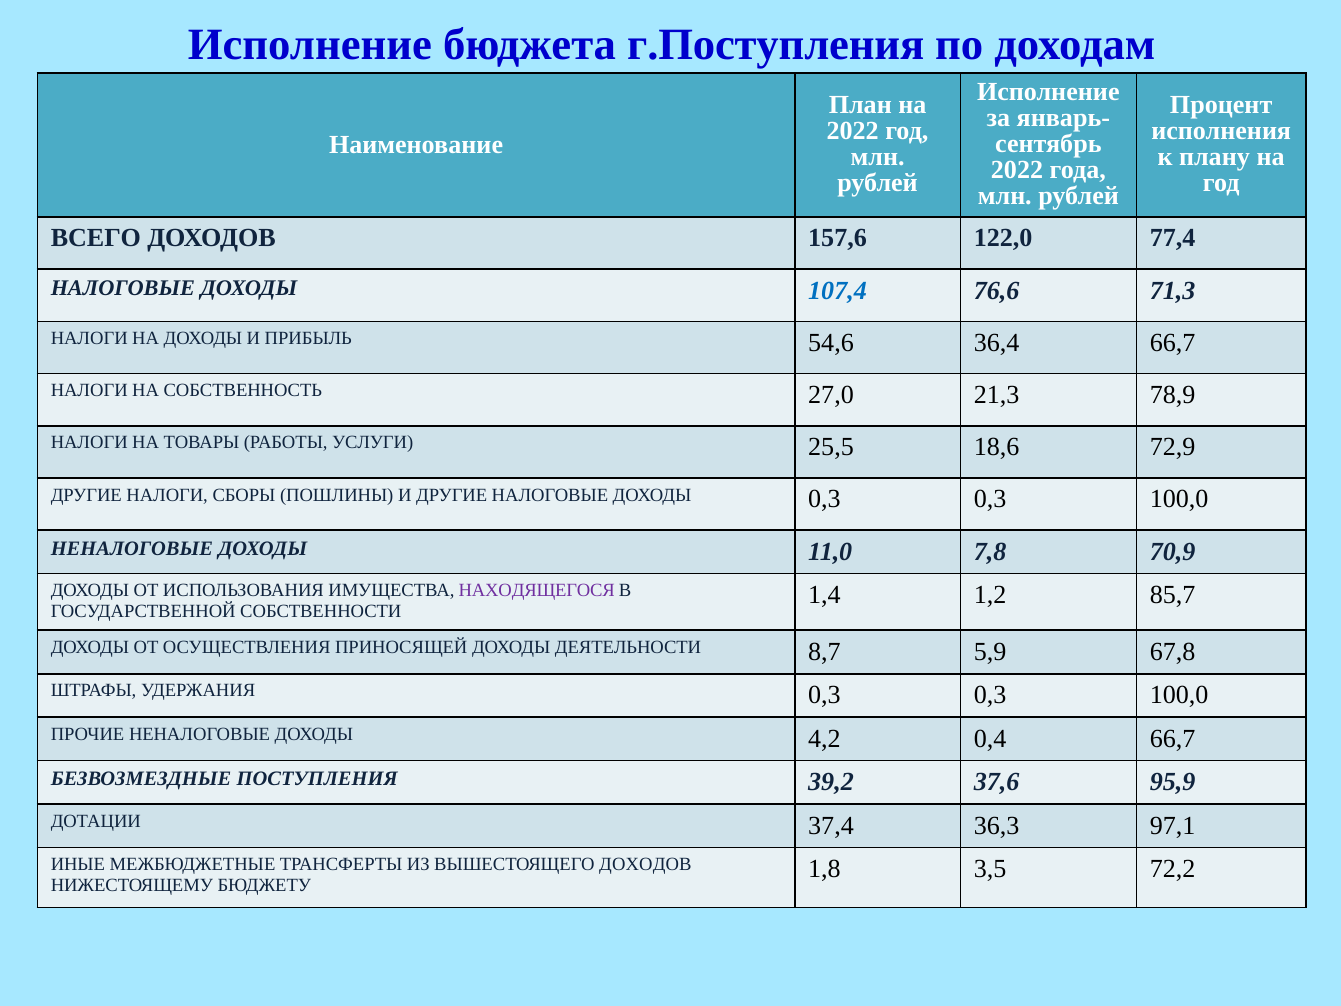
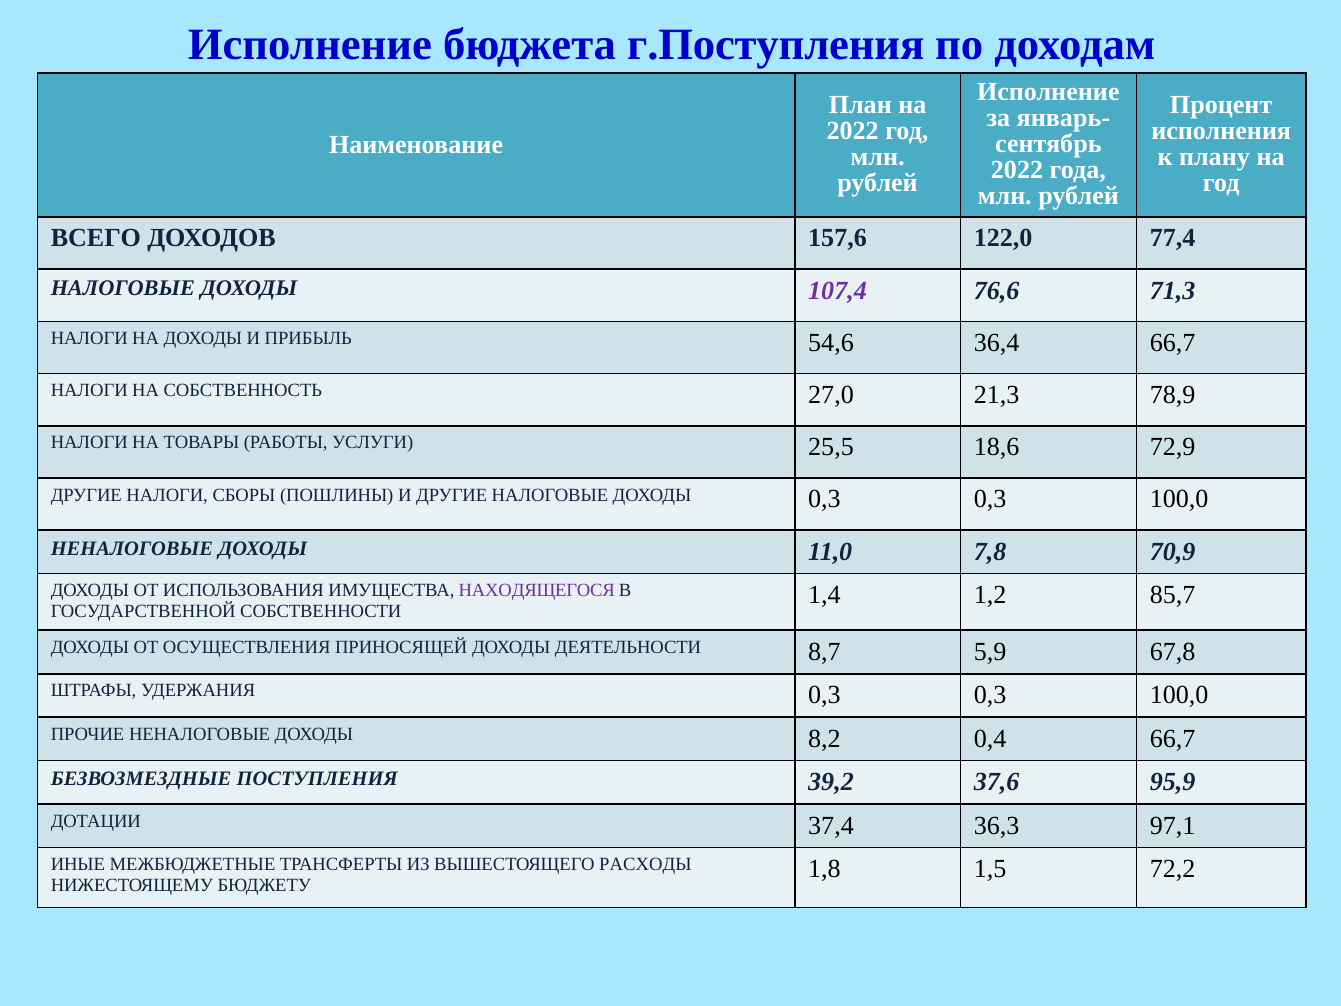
107,4 colour: blue -> purple (838, 290)
4,2: 4,2 -> 8,2 (824, 738)
ВЫШЕСТОЯЩЕГО ДОХОДОВ: ДОХОДОВ -> РАСХОДЫ (645, 864)
3,5: 3,5 -> 1,5 (990, 869)
